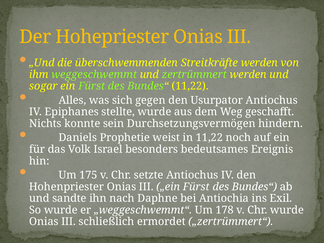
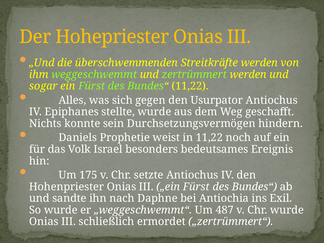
178: 178 -> 487 (225, 210)
